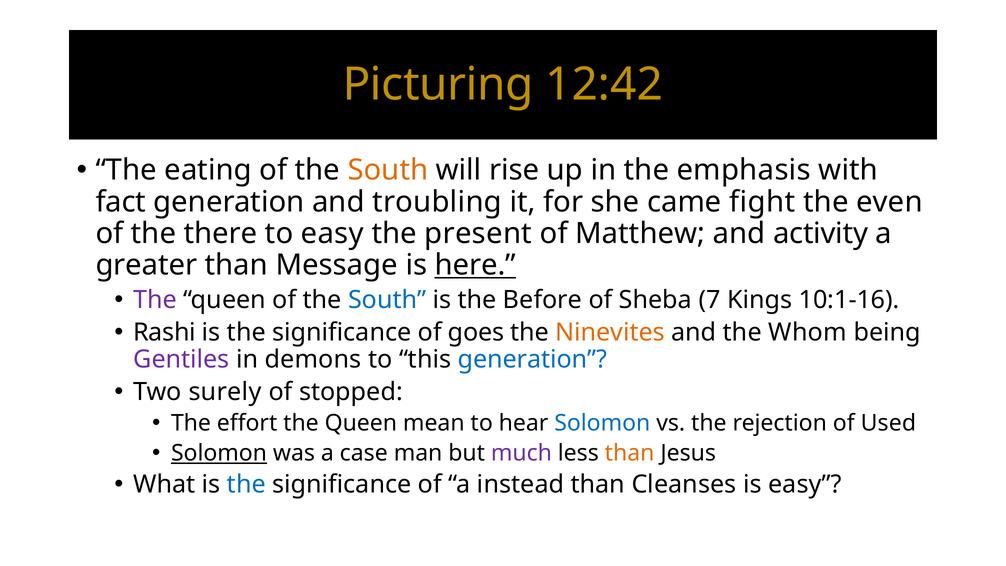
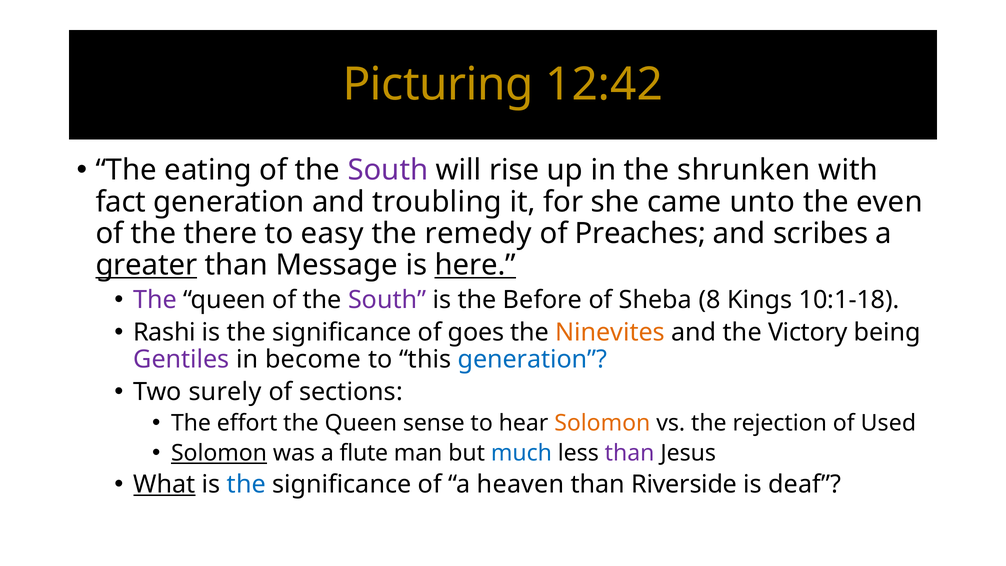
South colour: orange -> purple (388, 170)
emphasis: emphasis -> shrunken (744, 170)
fight: fight -> unto (762, 202)
present: present -> remedy (478, 233)
Matthew: Matthew -> Preaches (640, 233)
activity: activity -> scribes (821, 233)
greater underline: none -> present (146, 265)
South colour: blue -> purple (387, 300)
7: 7 -> 8 (710, 300)
10:1-16: 10:1-16 -> 10:1-18 (849, 300)
Whom: Whom -> Victory (808, 332)
demons: demons -> become (313, 359)
stopped: stopped -> sections (351, 392)
mean: mean -> sense (434, 423)
Solomon colour: blue -> orange (602, 423)
case: case -> flute (364, 453)
much colour: purple -> blue (521, 453)
than colour: orange -> purple (630, 453)
What underline: none -> present (164, 484)
instead: instead -> heaven (521, 484)
Cleanses: Cleanses -> Riverside (684, 484)
is easy: easy -> deaf (805, 484)
